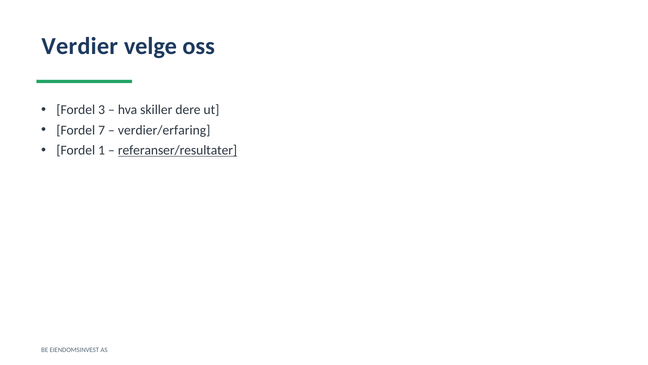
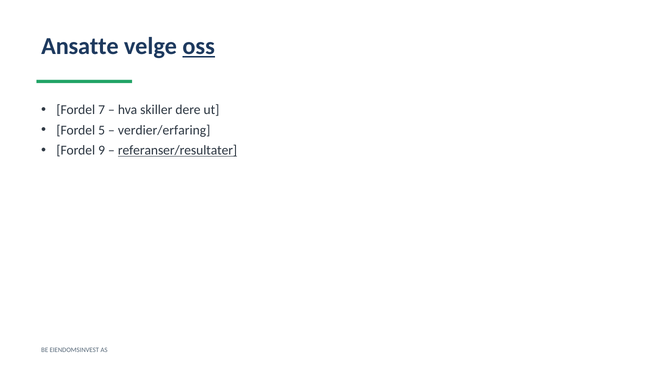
Verdier: Verdier -> Ansatte (80, 46)
oss underline: none -> present (199, 46)
3: 3 -> 7 (102, 110)
7: 7 -> 5 (102, 130)
1: 1 -> 9 (102, 150)
